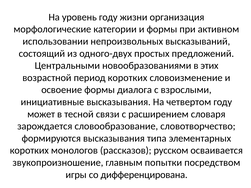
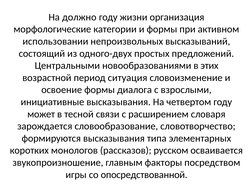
уровень: уровень -> должно (79, 17)
период коротких: коротких -> ситуация (128, 78)
попытки: попытки -> факторы (163, 163)
дифференцирована: дифференцирована -> опосредствованной (144, 175)
